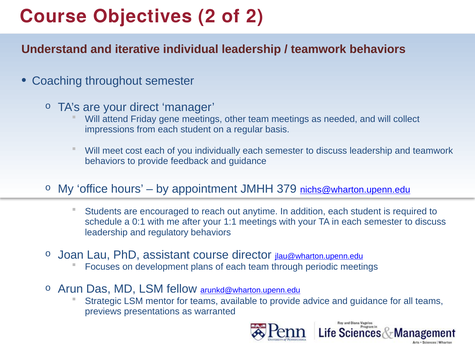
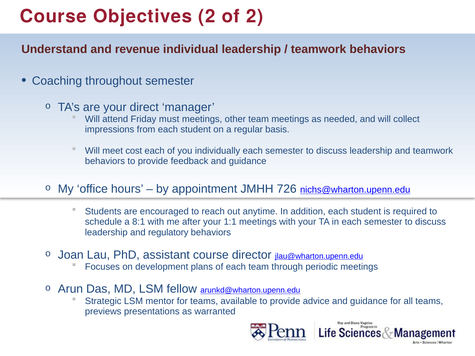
iterative: iterative -> revenue (137, 49)
gene: gene -> must (169, 119)
379: 379 -> 726 (287, 189)
0:1: 0:1 -> 8:1 (139, 222)
